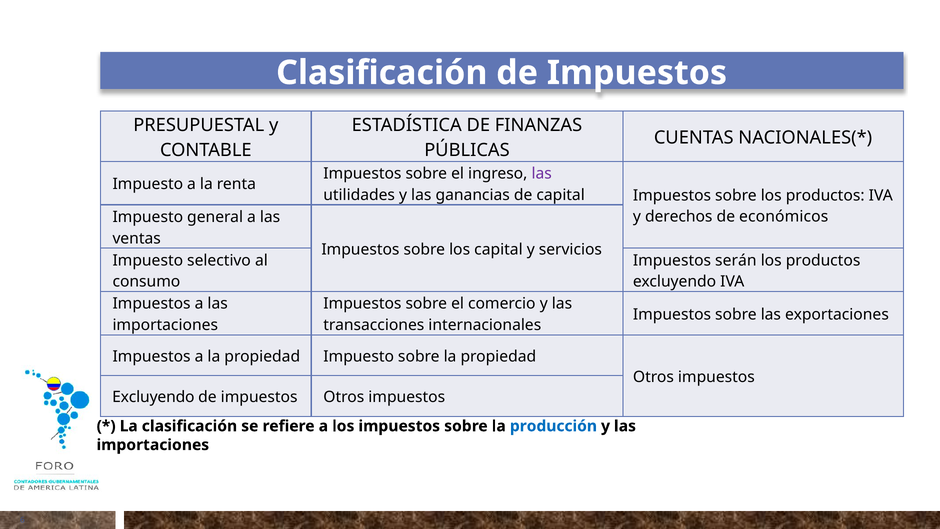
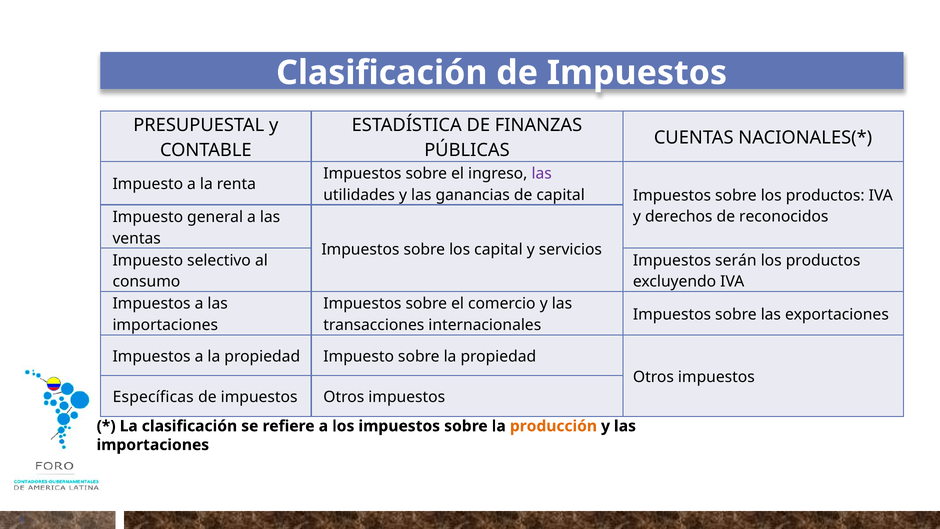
económicos: económicos -> reconocidos (784, 217)
Excluyendo: Excluyendo -> Específicas (153, 397)
producción colour: blue -> orange (553, 426)
